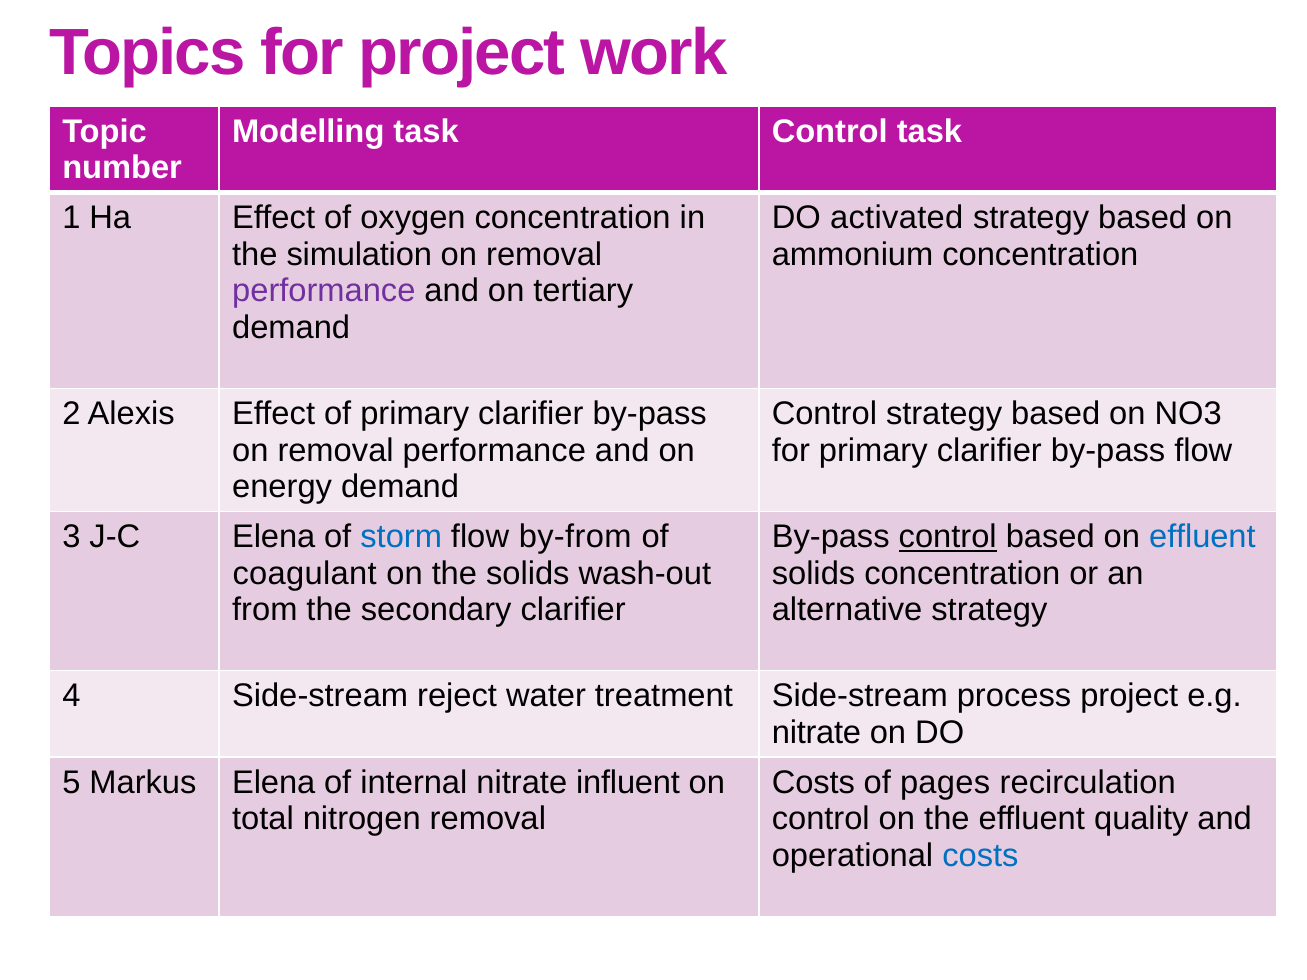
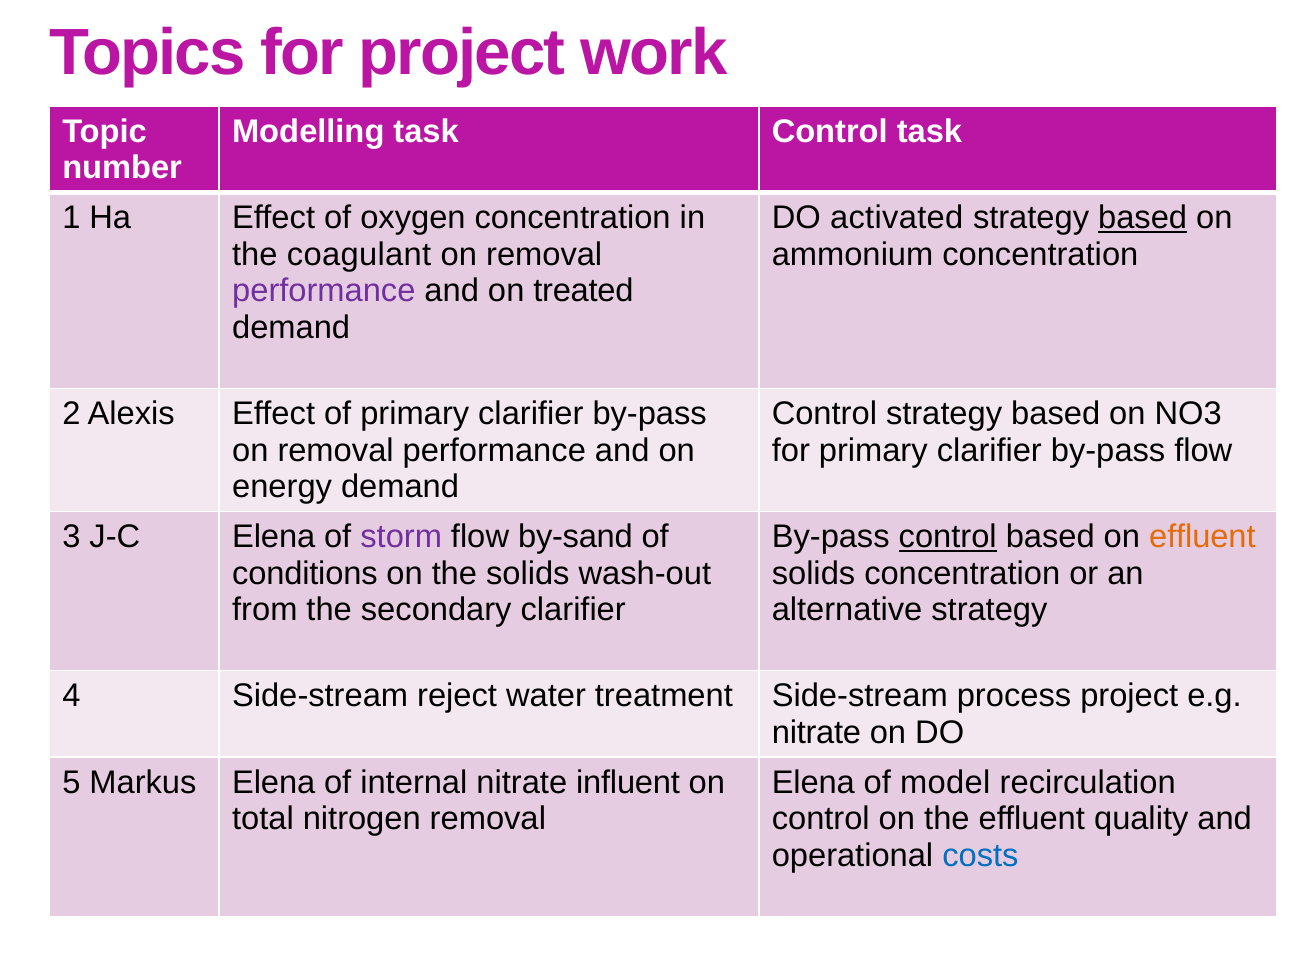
based underline: none -> present (1143, 218)
simulation: simulation -> coagulant (359, 254)
tertiary: tertiary -> treated (583, 291)
storm colour: blue -> purple (401, 537)
by-from: by-from -> by-sand (575, 537)
effluent colour: blue -> orange (1202, 537)
coagulant: coagulant -> conditions (305, 573)
Costs: Costs -> Elena (813, 783)
pages: pages -> model (945, 783)
